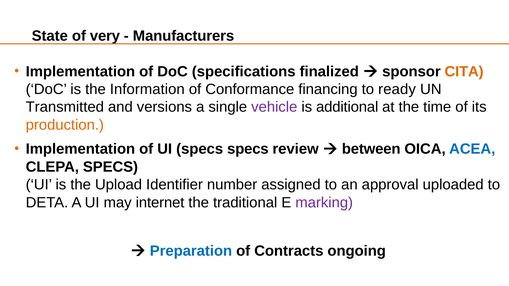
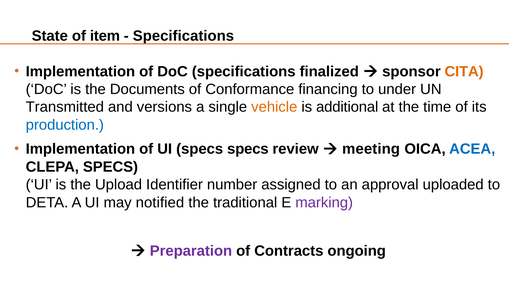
very: very -> item (105, 36)
Manufacturers: Manufacturers -> Specifications (183, 36)
Information: Information -> Documents (147, 89)
ready: ready -> under (397, 89)
vehicle colour: purple -> orange (274, 107)
production colour: orange -> blue (65, 125)
between: between -> meeting (371, 149)
internet: internet -> notified (160, 203)
Preparation colour: blue -> purple (191, 251)
